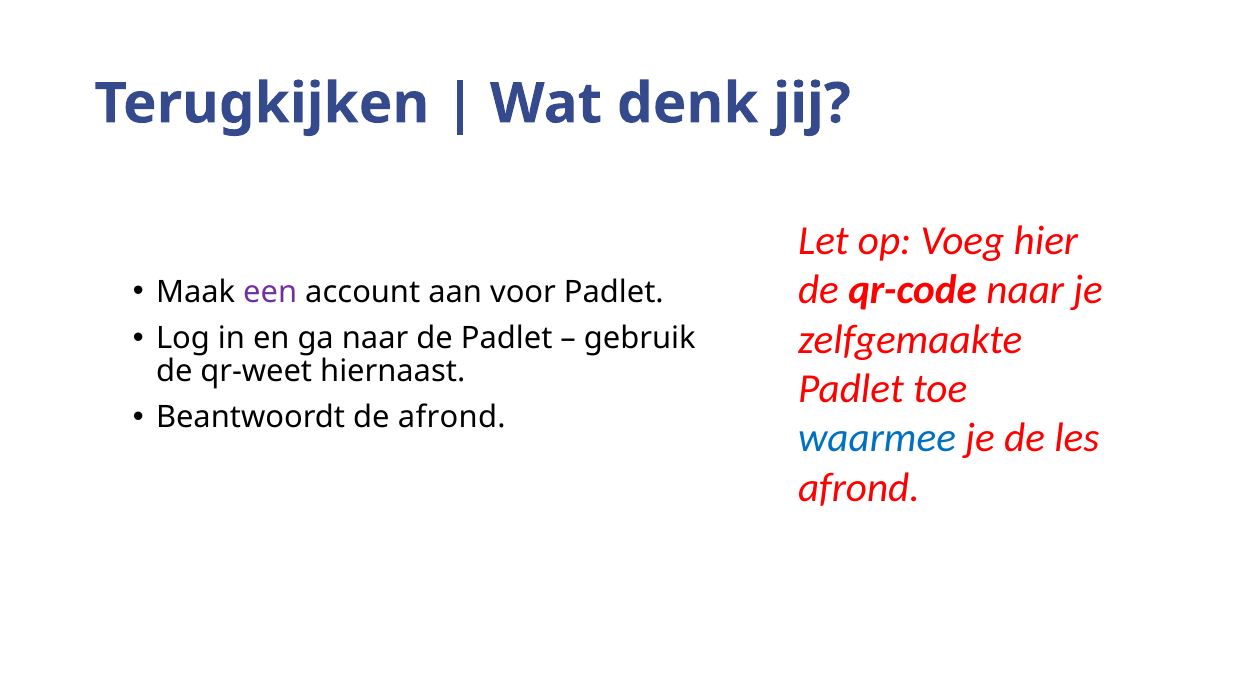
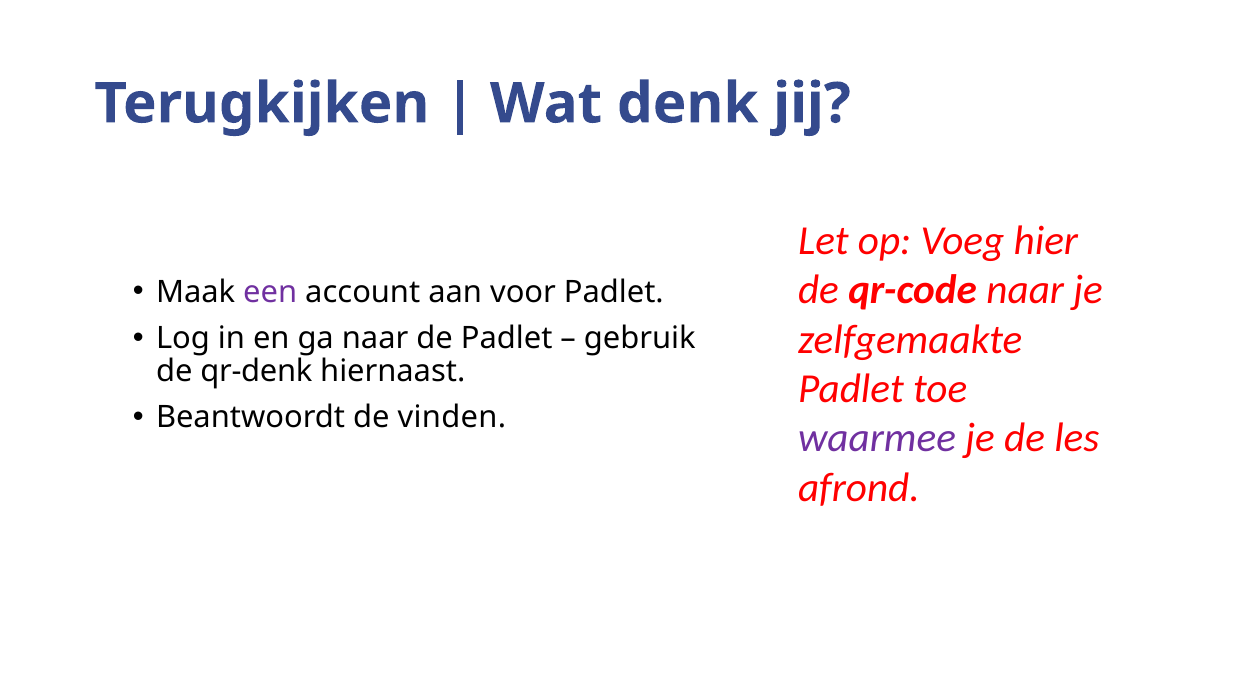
qr-weet: qr-weet -> qr-denk (256, 372)
de afrond: afrond -> vinden (452, 418)
waarmee colour: blue -> purple (877, 439)
